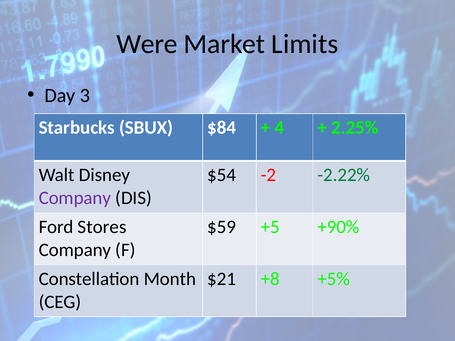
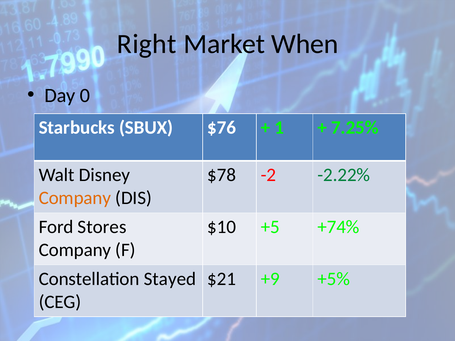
Were: Were -> Right (147, 44)
Limits: Limits -> When (305, 44)
3: 3 -> 0 (85, 95)
$84: $84 -> $76 (222, 128)
4: 4 -> 1 (279, 128)
2.25%: 2.25% -> 7.25% (355, 128)
$54: $54 -> $78 (222, 175)
Company colour: purple -> orange (75, 198)
$59: $59 -> $10 (222, 227)
+90%: +90% -> +74% (338, 227)
Month: Month -> Stayed (170, 279)
+8: +8 -> +9 (270, 279)
